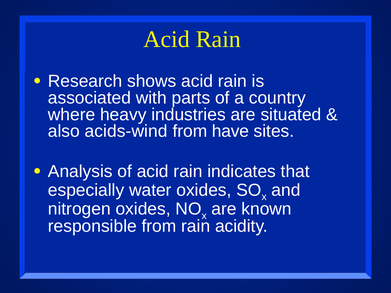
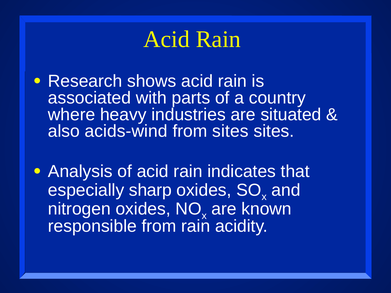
from have: have -> sites (230, 131)
water: water -> sharp (150, 190)
